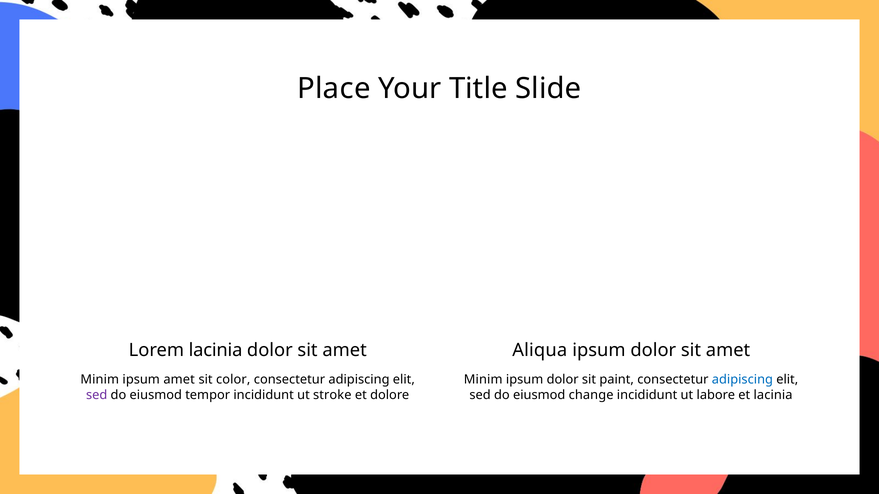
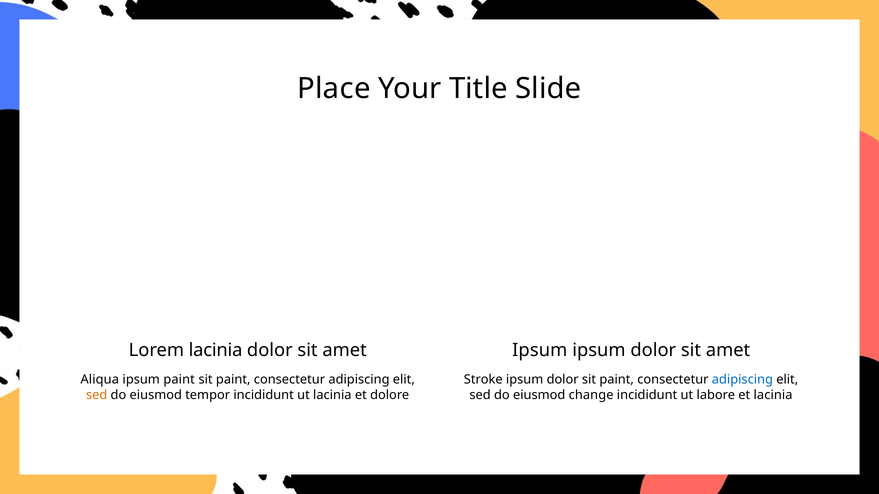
Aliqua: Aliqua -> Ipsum (540, 350)
Minim: Minim -> Aliqua (100, 380)
ipsum amet: amet -> paint (179, 380)
color: color -> paint (233, 380)
Minim: Minim -> Stroke (483, 380)
sed colour: purple -> orange (97, 395)
ut stroke: stroke -> lacinia (332, 395)
